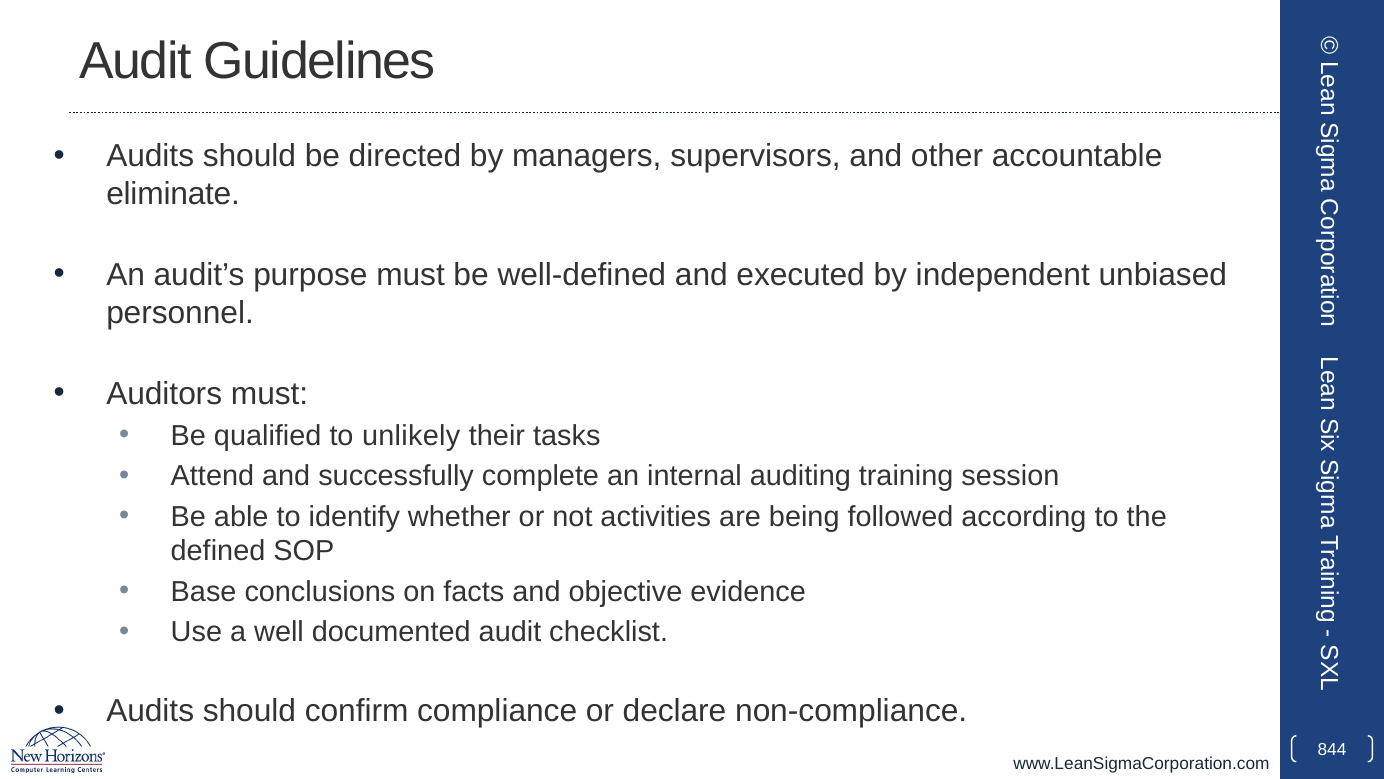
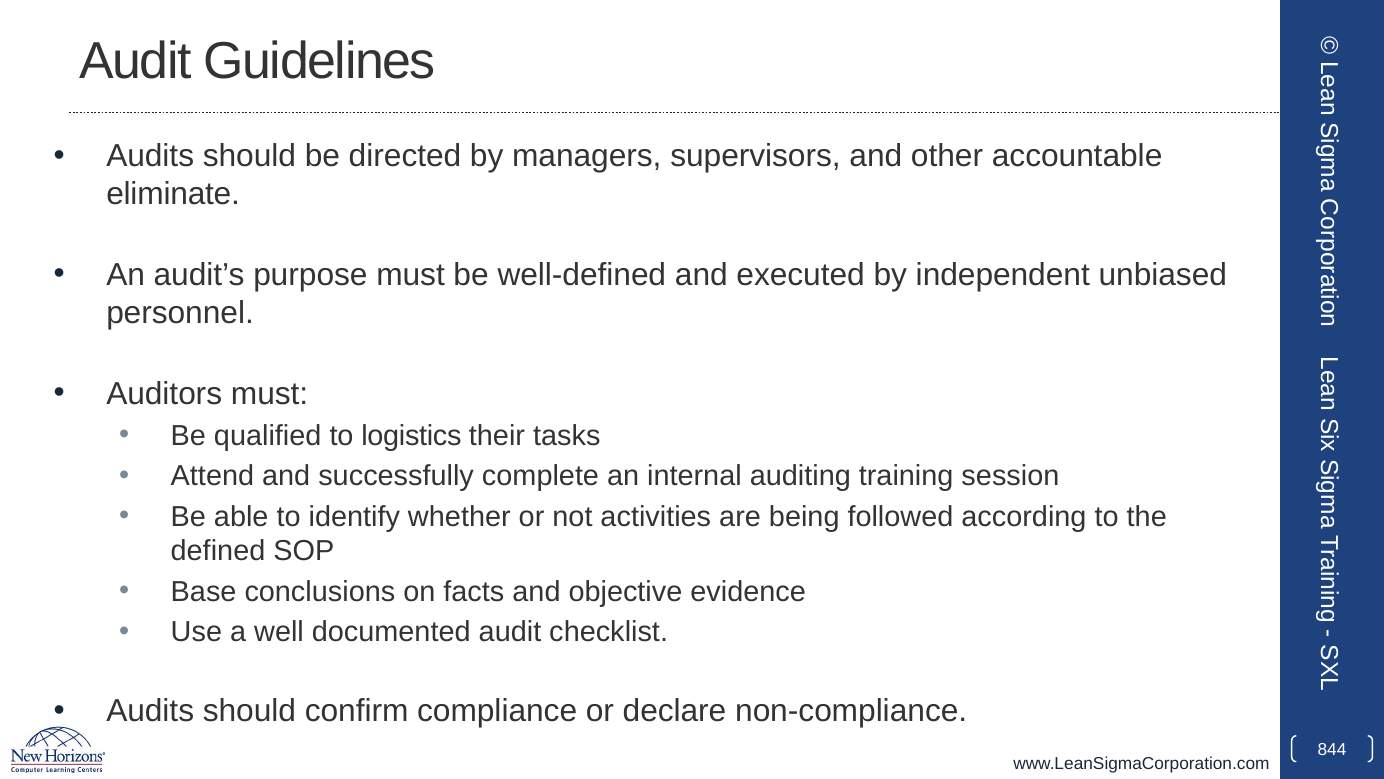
unlikely: unlikely -> logistics (411, 435)
